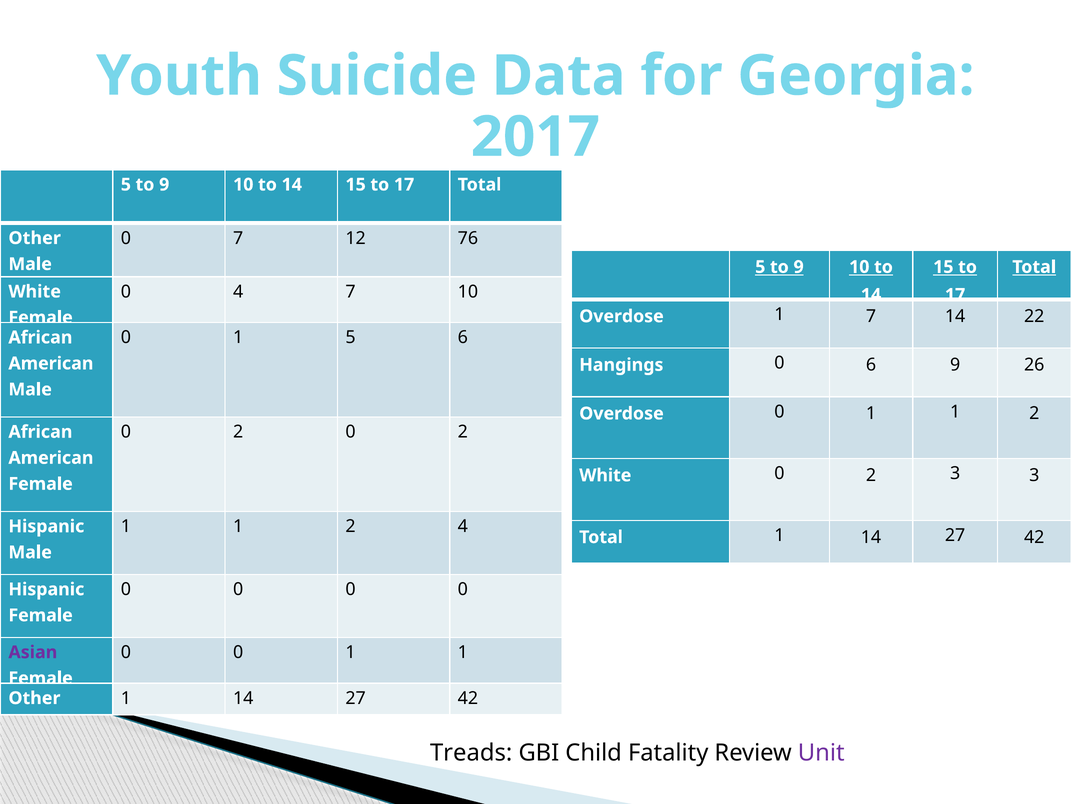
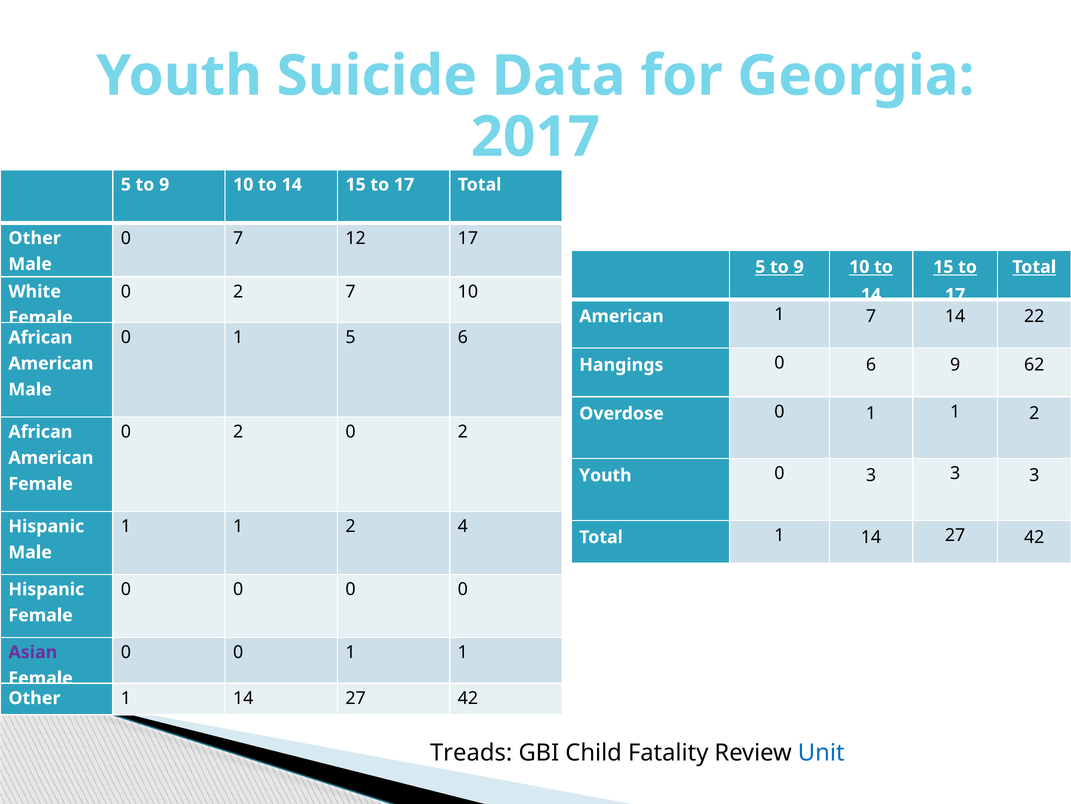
12 76: 76 -> 17 (468, 238)
4: 4 -> 2 (238, 291)
Overdose: Overdose -> American (621, 316)
26: 26 -> 62 (1034, 365)
White: White -> Youth (605, 475)
2: 2 -> 3 (871, 475)
Unit colour: purple -> blue (821, 752)
